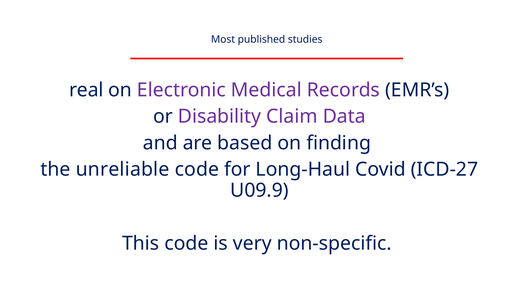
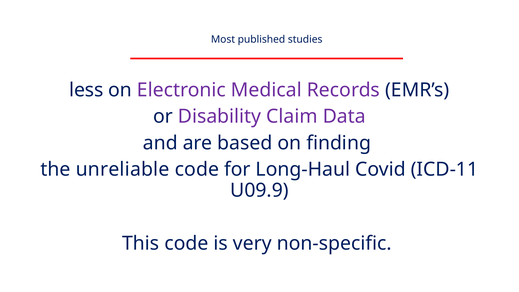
real: real -> less (86, 90)
ICD-27: ICD-27 -> ICD-11 (445, 169)
